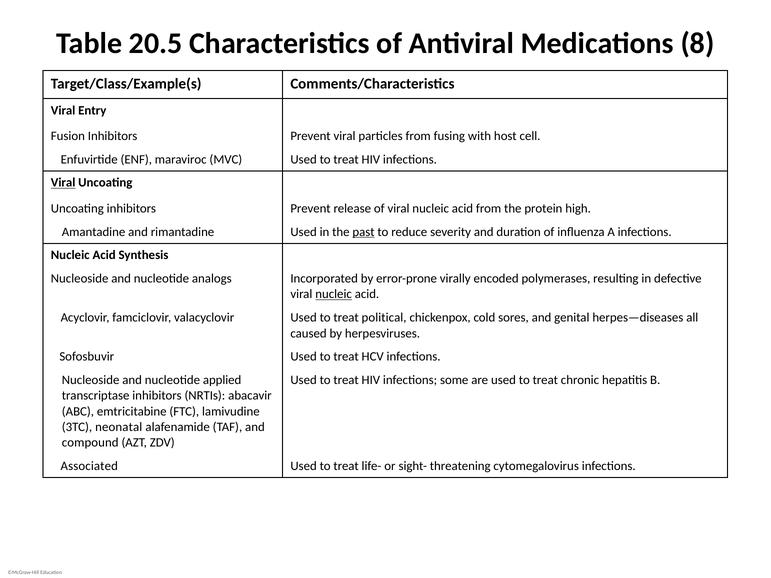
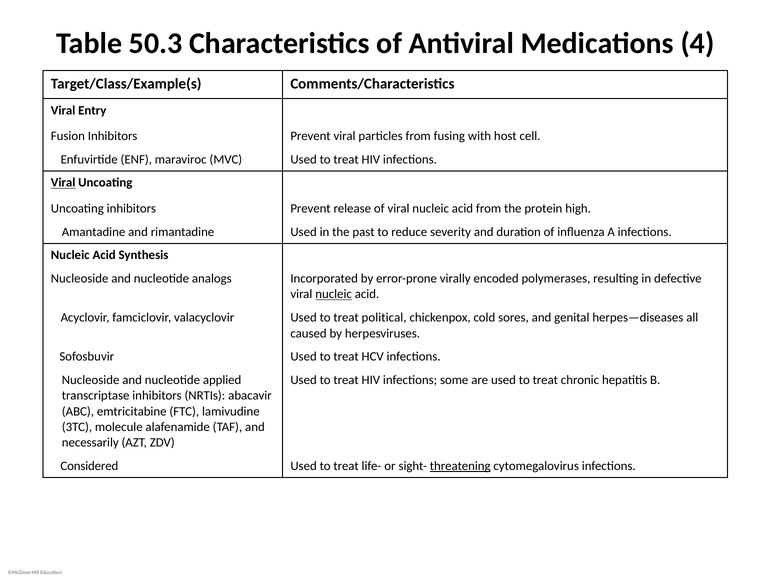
20.5: 20.5 -> 50.3 (156, 43)
8: 8 -> 4 (697, 43)
past underline: present -> none (364, 232)
neonatal: neonatal -> molecule (119, 427)
compound: compound -> necessarily (90, 443)
Associated: Associated -> Considered (89, 466)
threatening underline: none -> present (460, 466)
